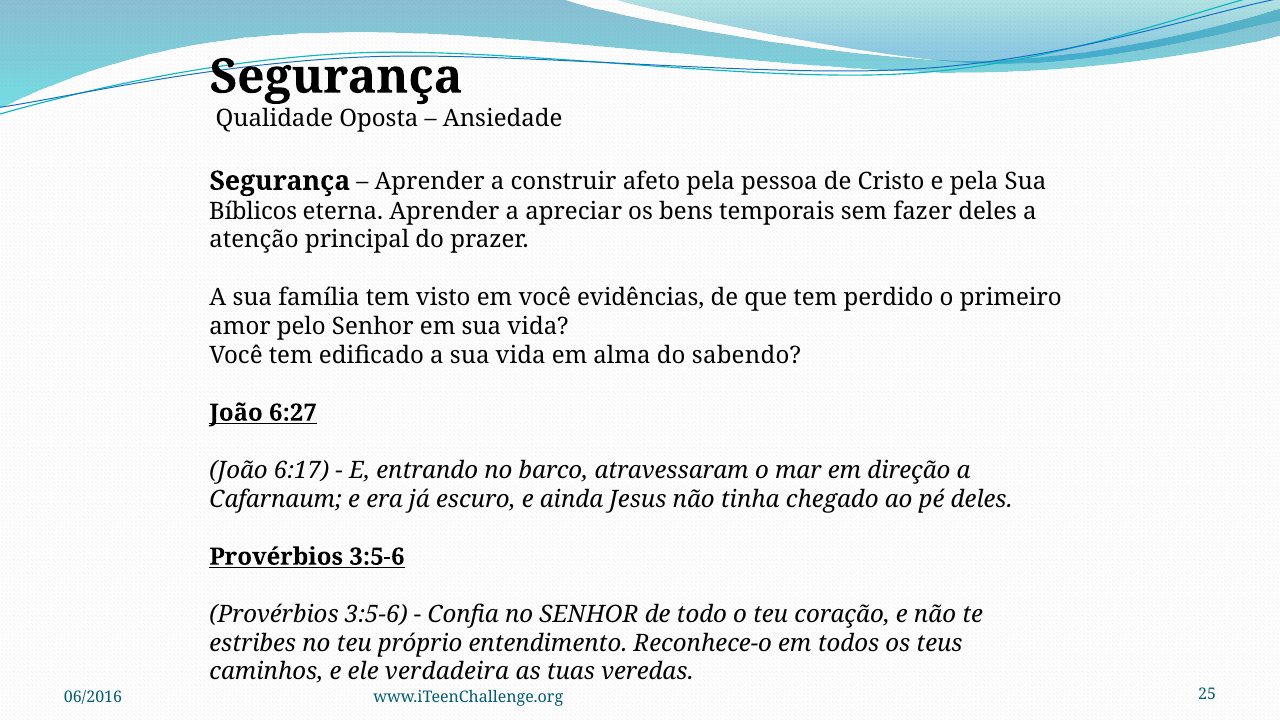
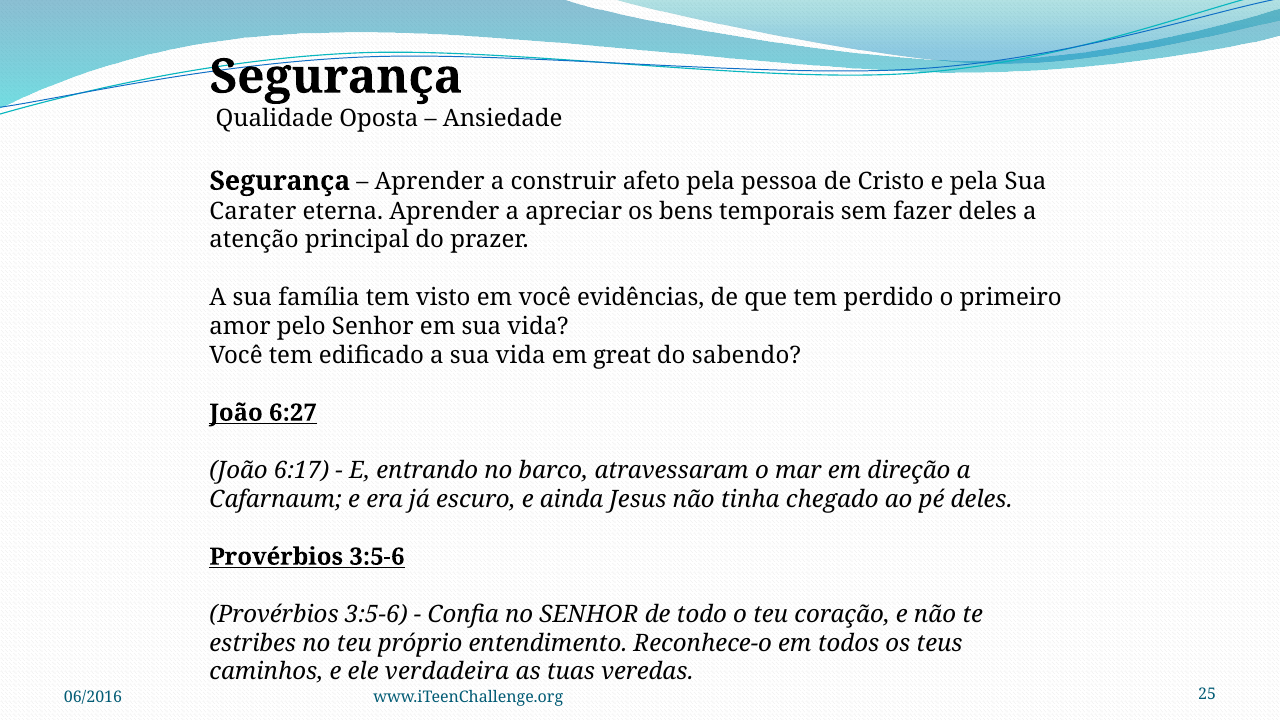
Bíblicos: Bíblicos -> Carater (253, 211)
alma: alma -> great (622, 355)
